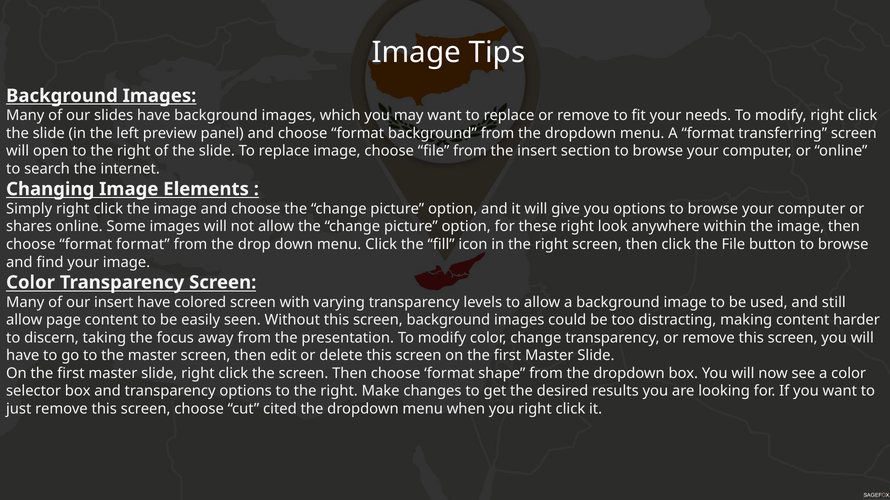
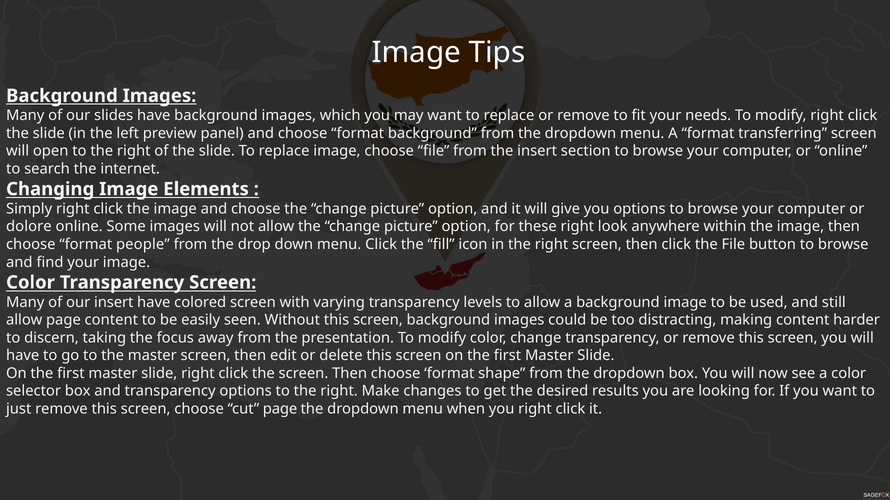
shares: shares -> dolore (29, 227)
format format: format -> people (143, 245)
cut cited: cited -> page (280, 409)
